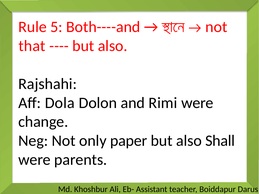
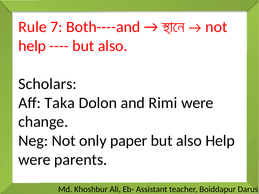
5: 5 -> 7 (56, 27)
that: that -> help (32, 46)
Rajshahi: Rajshahi -> Scholars (48, 84)
Dola: Dola -> Taka (60, 103)
also Shall: Shall -> Help (220, 141)
